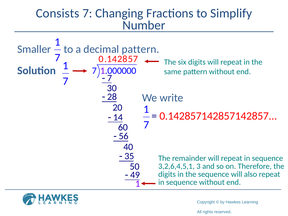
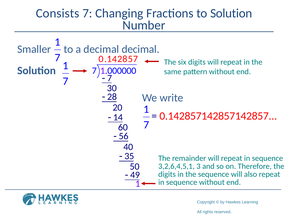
to Simplify: Simplify -> Solution (231, 13)
decimal pattern: pattern -> decimal (141, 49)
